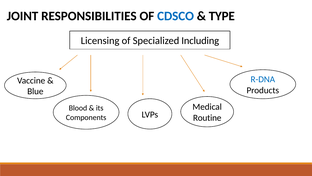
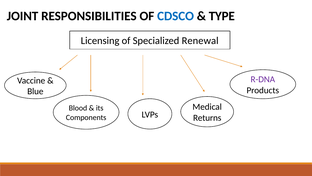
Including: Including -> Renewal (200, 41)
R-DNA colour: blue -> purple (263, 79)
Routine: Routine -> Returns (207, 117)
